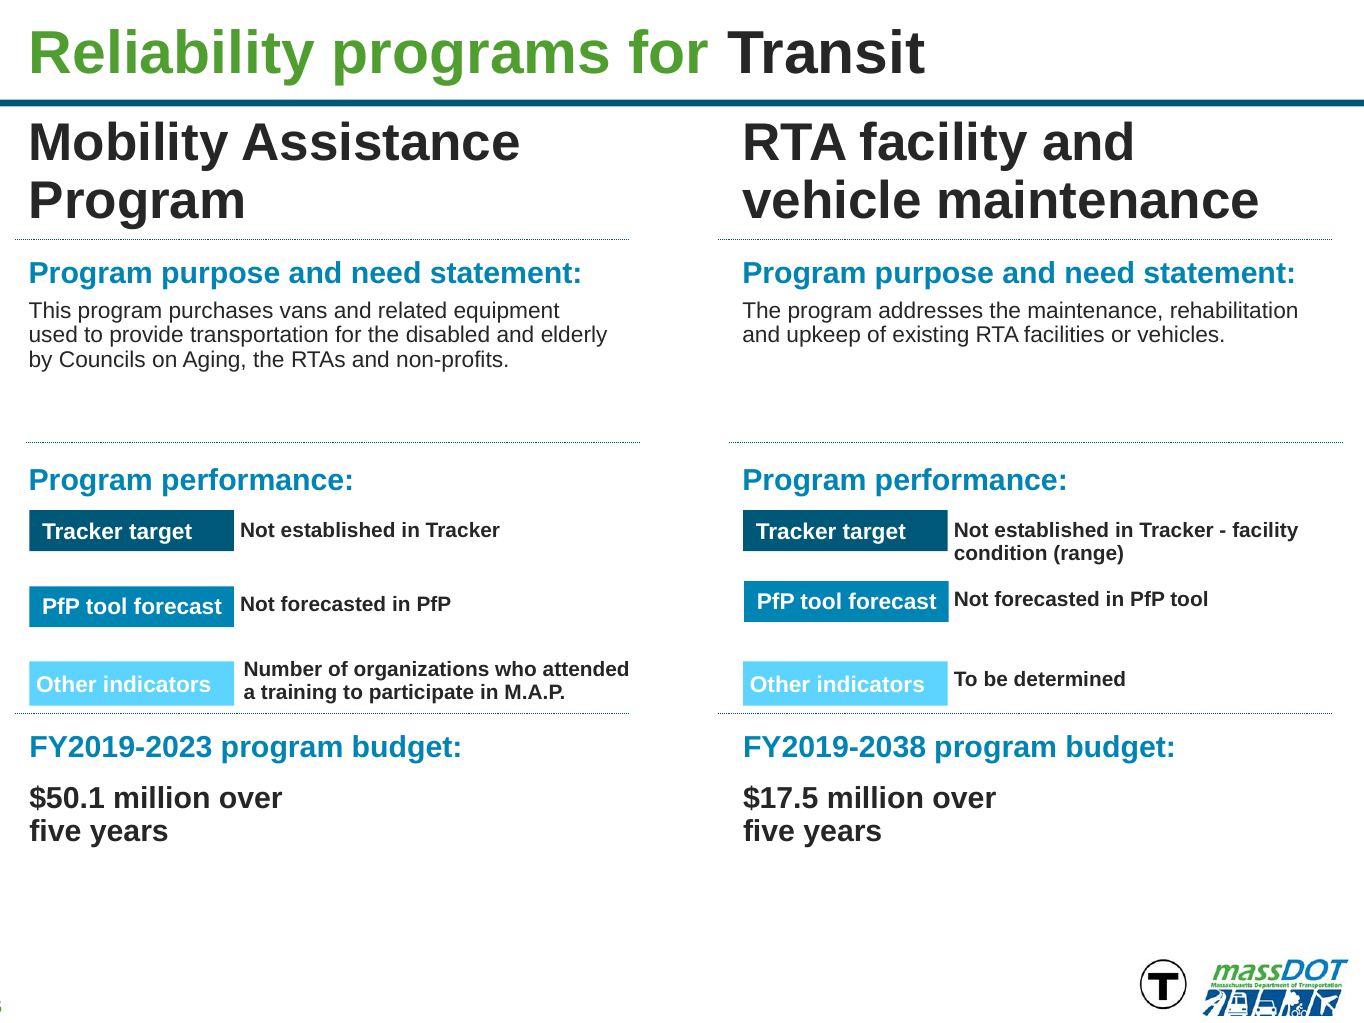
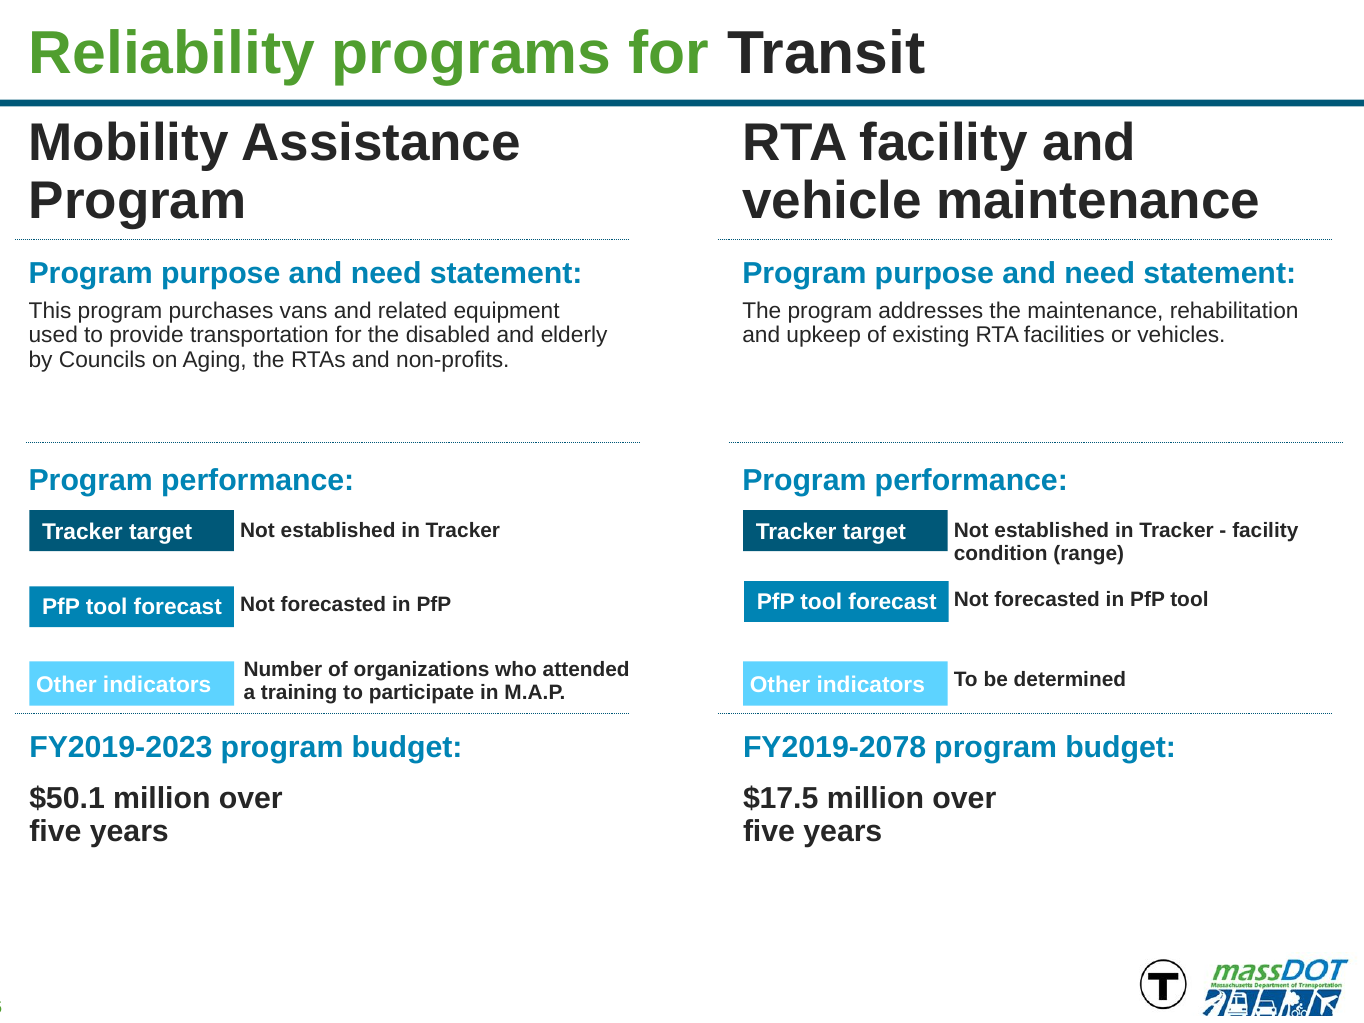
FY2019-2038: FY2019-2038 -> FY2019-2078 (835, 747)
